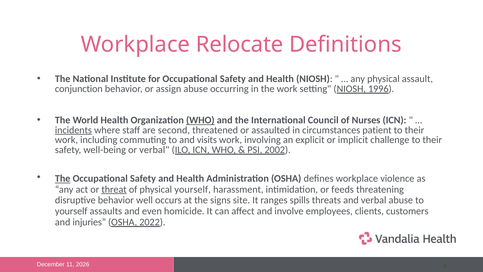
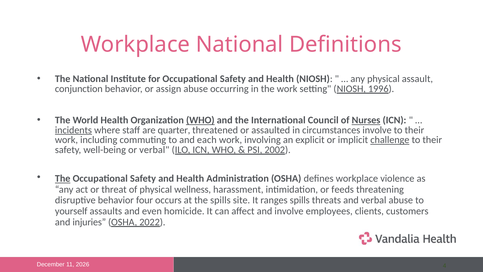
Workplace Relocate: Relocate -> National (240, 45)
Nurses underline: none -> present (366, 120)
second: second -> quarter (174, 130)
circumstances patient: patient -> involve (377, 130)
visits: visits -> each (207, 140)
challenge underline: none -> present (390, 140)
threat underline: present -> none (114, 189)
physical yourself: yourself -> wellness (193, 189)
well: well -> four (145, 200)
the signs: signs -> spills (220, 200)
